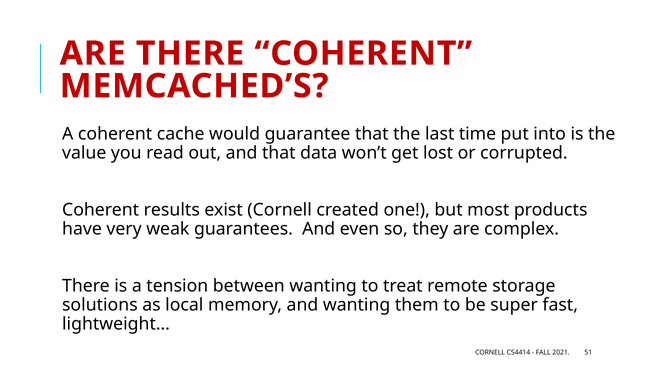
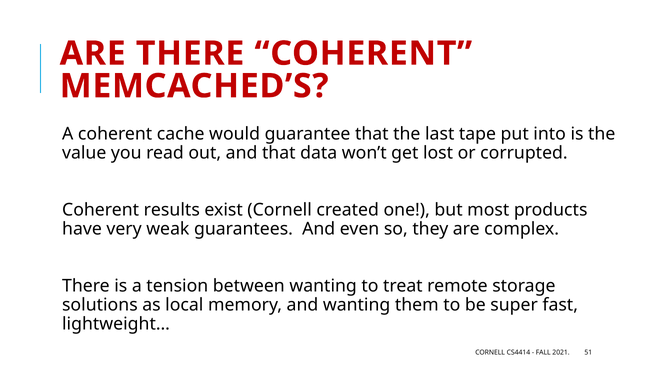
time: time -> tape (477, 134)
